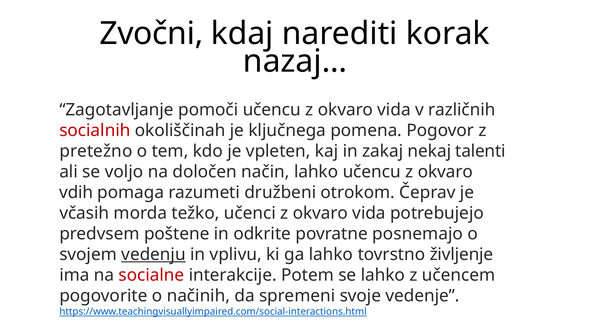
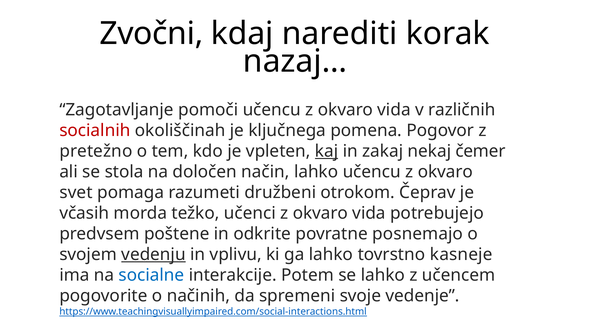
kaj underline: none -> present (327, 151)
talenti: talenti -> čemer (480, 151)
voljo: voljo -> stola (124, 172)
vdih: vdih -> svet (76, 192)
življenje: življenje -> kasneje (461, 254)
socialne colour: red -> blue (151, 275)
